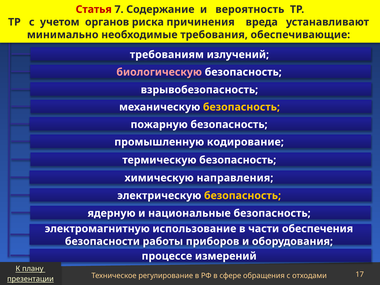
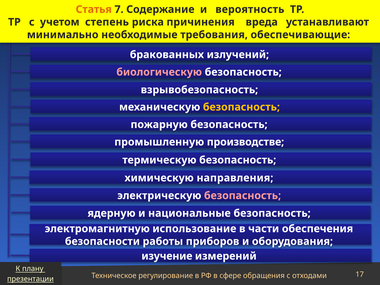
Статья colour: red -> orange (94, 9)
органов: органов -> степень (107, 22)
требованиям: требованиям -> бракованных (167, 55)
кодирование: кодирование -> производстве (245, 142)
безопасность colour: yellow -> pink (243, 196)
процессе: процессе -> изучение (167, 256)
